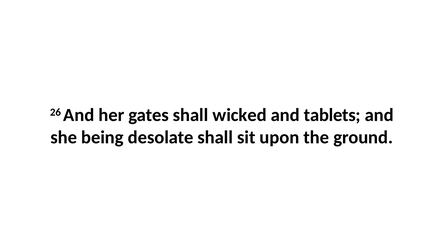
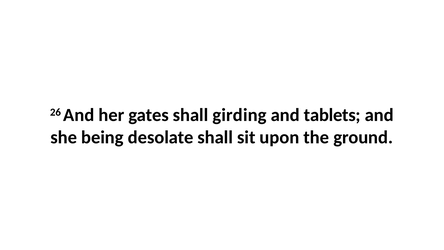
wicked: wicked -> girding (240, 115)
